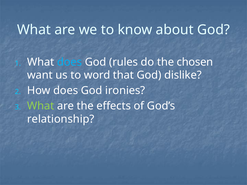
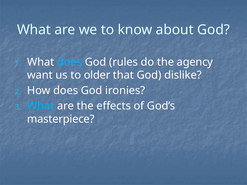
chosen: chosen -> agency (195, 62)
word: word -> older (97, 75)
What colour: light green -> light blue (41, 106)
relationship: relationship -> masterpiece (61, 119)
